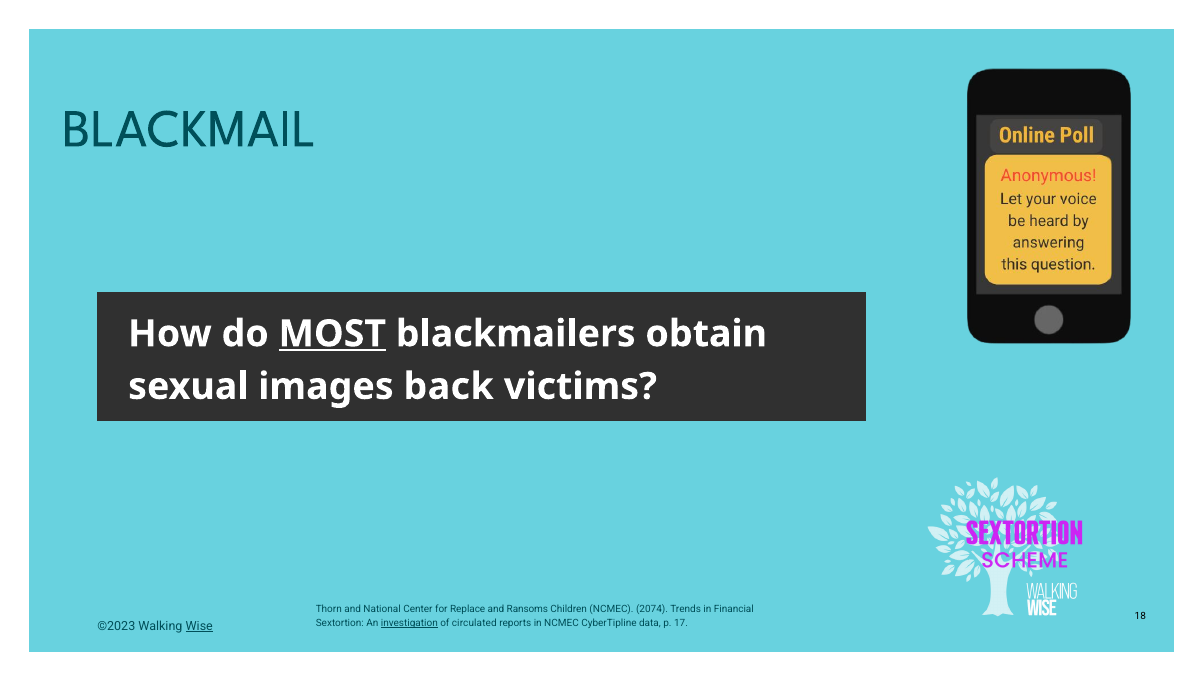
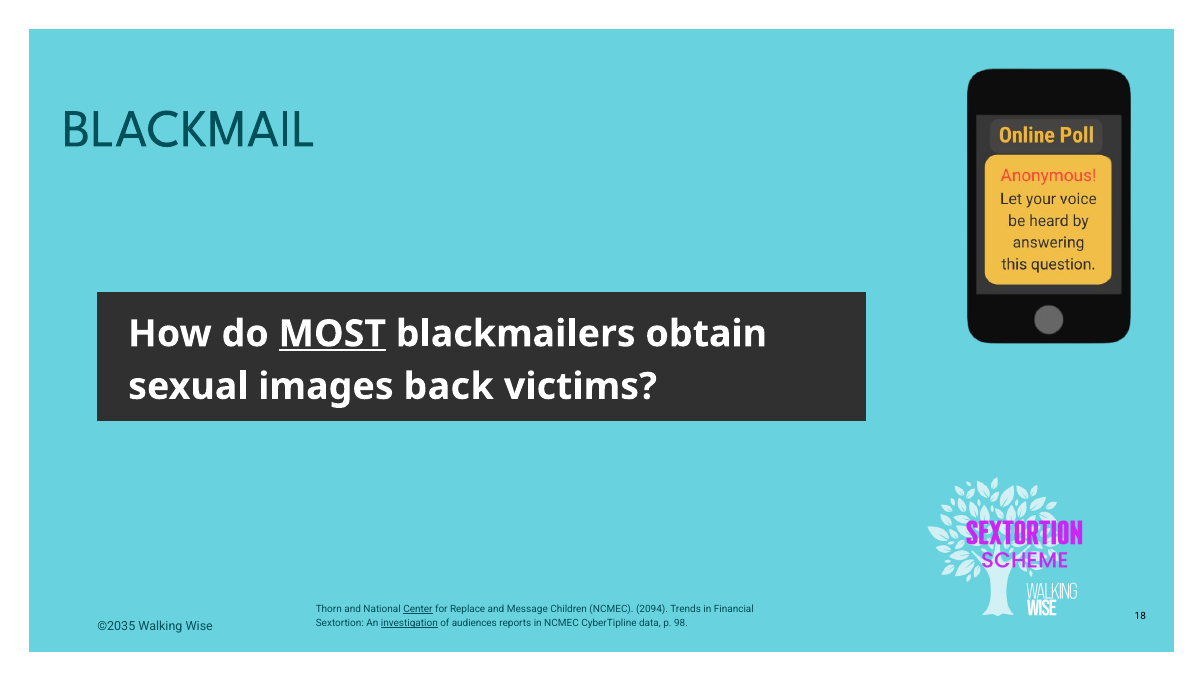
Center underline: none -> present (418, 609)
Ransoms: Ransoms -> Message (527, 609)
2074: 2074 -> 2094 (652, 609)
circulated: circulated -> audiences (474, 623)
17: 17 -> 98 (681, 623)
©2023: ©2023 -> ©2035 (116, 626)
Wise underline: present -> none (199, 626)
